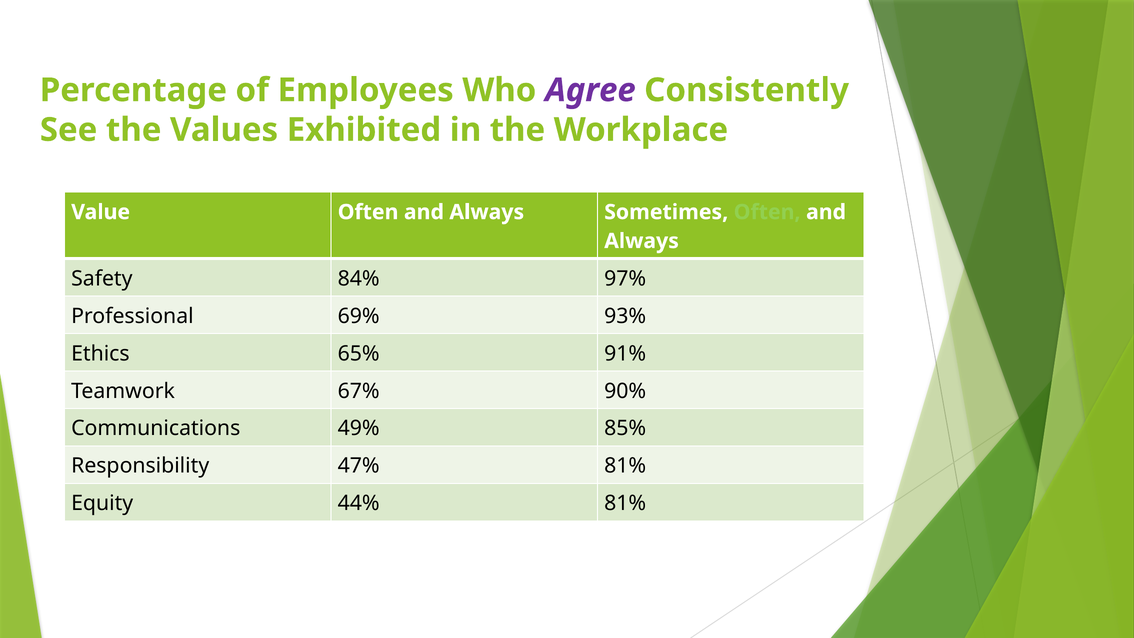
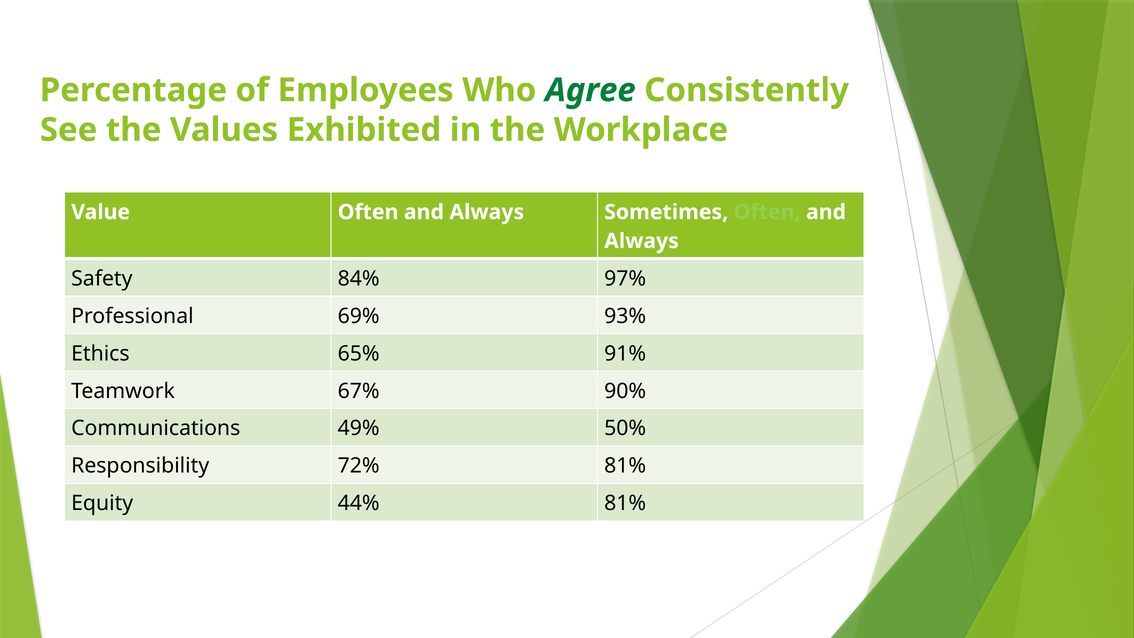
Agree colour: purple -> green (590, 90)
85%: 85% -> 50% (625, 428)
47%: 47% -> 72% (359, 466)
